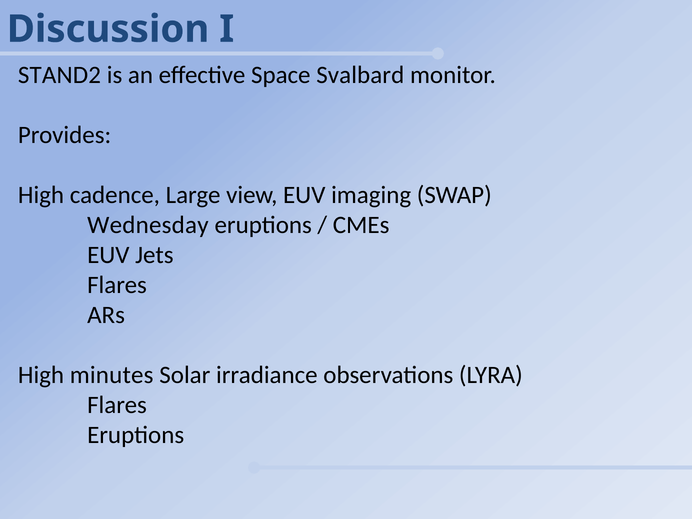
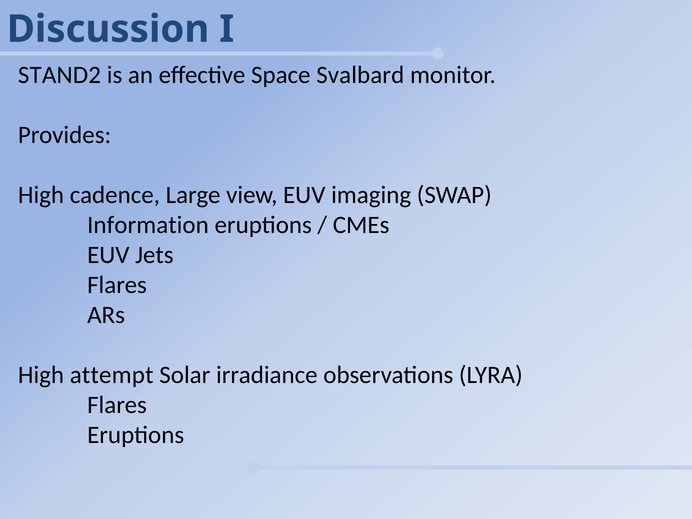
Wednesday: Wednesday -> Information (148, 225)
minutes: minutes -> attempt (112, 375)
